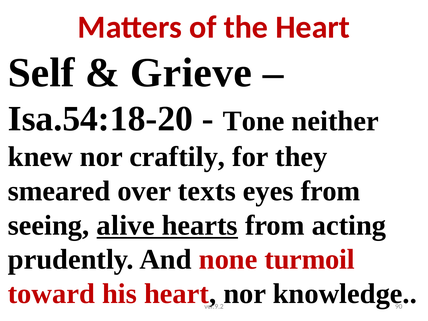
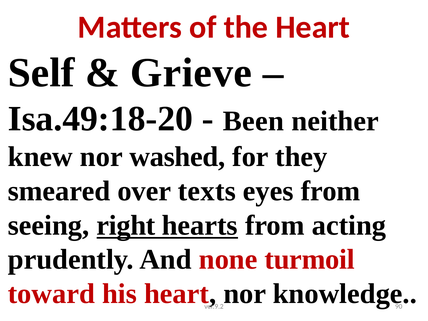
Isa.54:18-20: Isa.54:18-20 -> Isa.49:18-20 (100, 119)
Tone: Tone -> Been (253, 121)
craftily: craftily -> washed (177, 157)
alive: alive -> right (126, 225)
